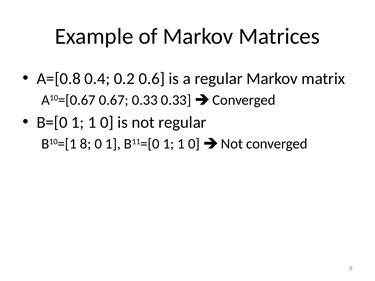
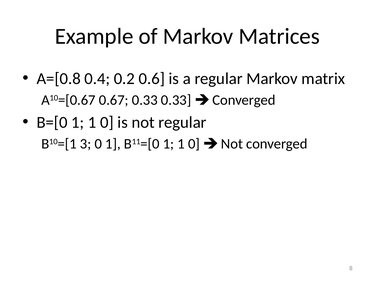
B10=[1 8: 8 -> 3 (86, 144)
